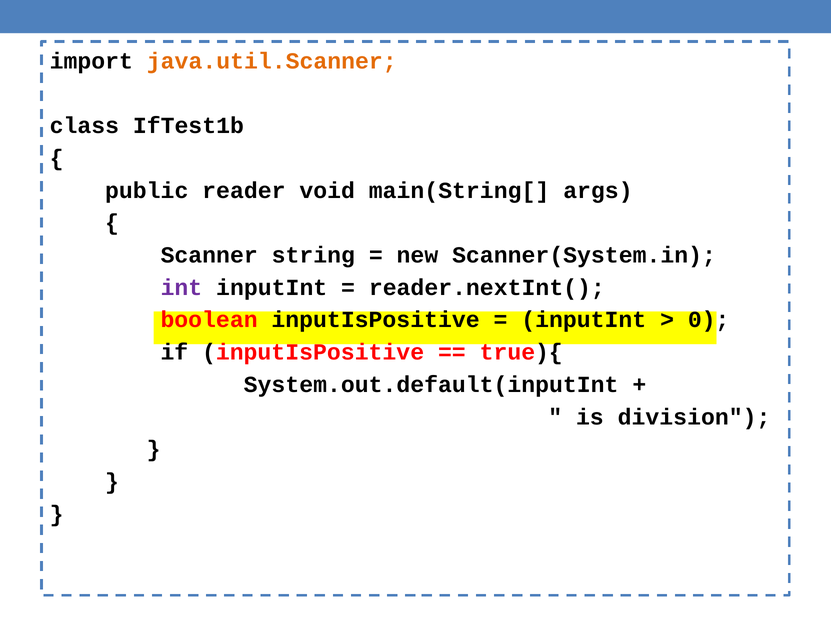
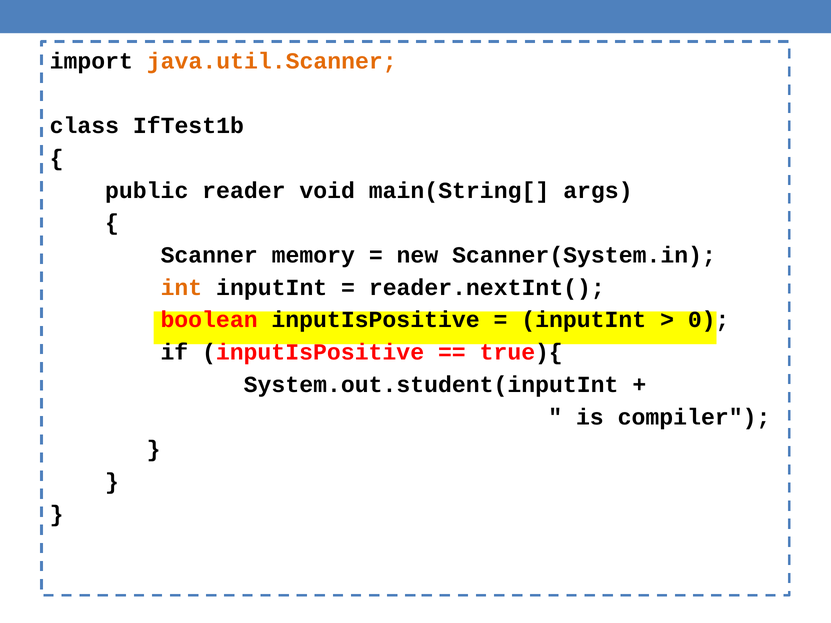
string: string -> memory (313, 255)
int colour: purple -> orange (181, 288)
System.out.default(inputInt: System.out.default(inputInt -> System.out.student(inputInt (431, 385)
division: division -> compiler (694, 417)
